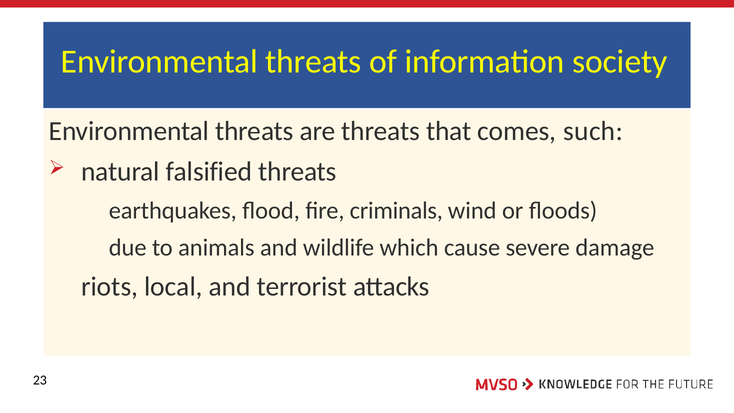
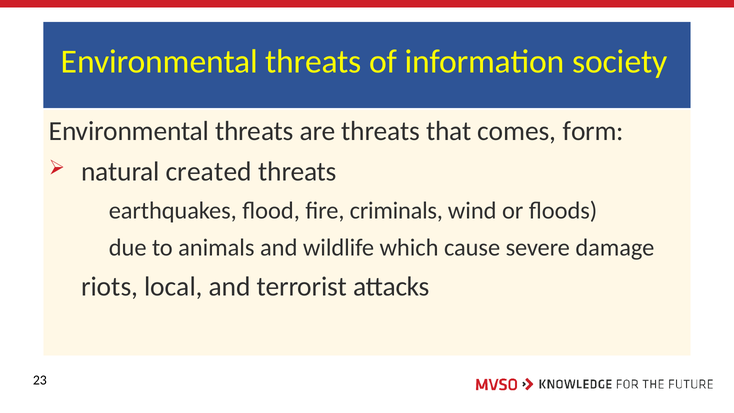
such: such -> form (593, 131)
falsified: falsified -> created (209, 172)
